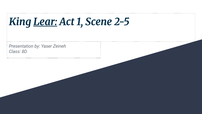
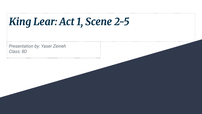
Lear underline: present -> none (45, 22)
